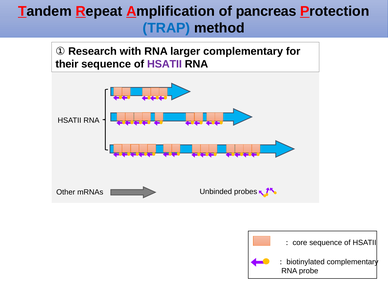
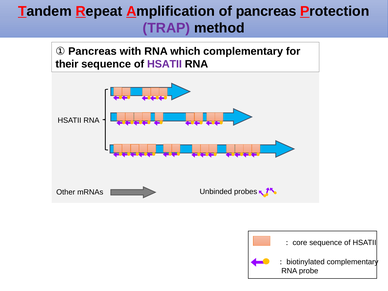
TRAP colour: blue -> purple (166, 28)
① Research: Research -> Pancreas (92, 51)
larger: larger -> which (185, 51)
